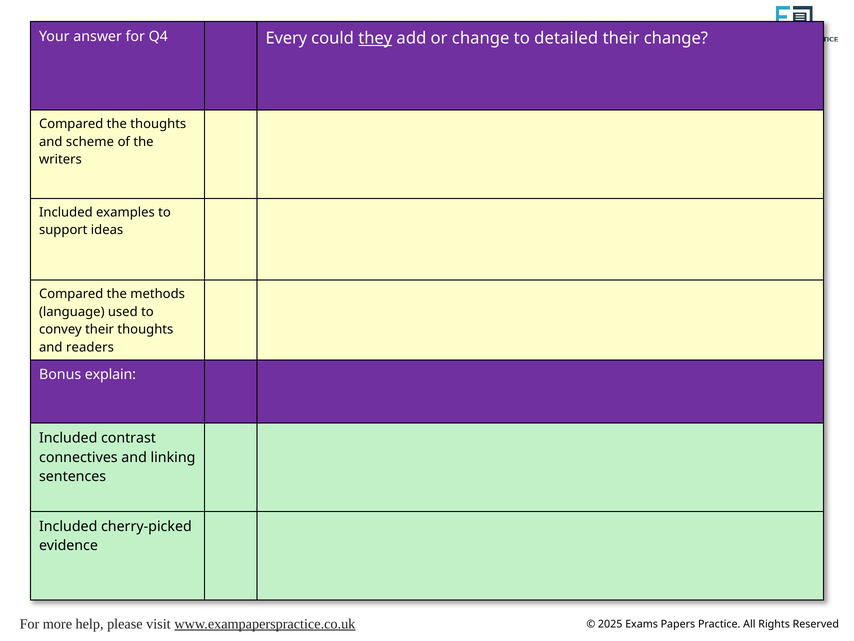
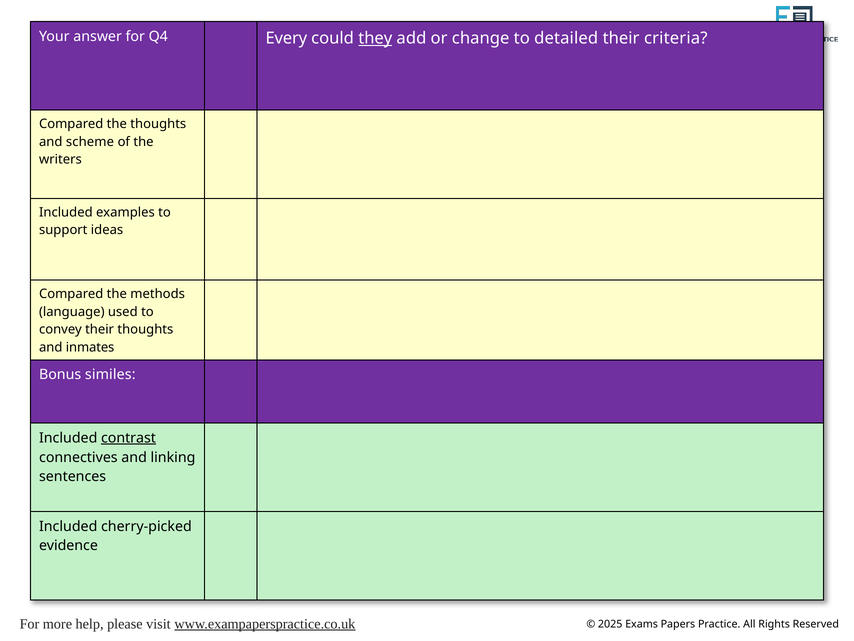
their change: change -> criteria (676, 38)
readers: readers -> inmates (90, 347)
explain: explain -> similes (110, 374)
contrast underline: none -> present (128, 438)
